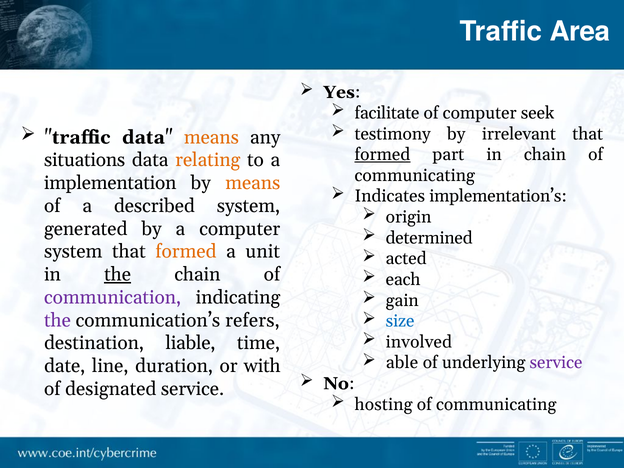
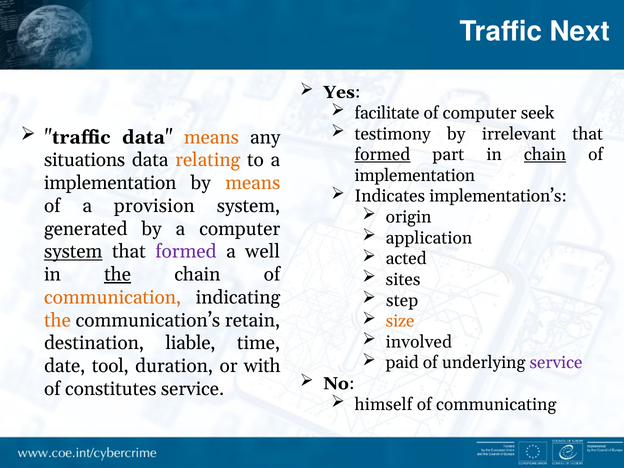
Area: Area -> Next (580, 31)
chain underline: none -> present (545, 155)
communicating: communicating -> implementation (415, 175)
described: described -> provision (154, 206)
determined: determined -> application (429, 238)
system underline: none -> present (73, 252)
formed colour: orange -> purple (186, 252)
unit: unit -> well (263, 252)
each: each -> sites (403, 279)
gain: gain -> step (402, 300)
communication colour: purple -> orange (113, 297)
size colour: blue -> orange (400, 321)
the colour: purple -> orange (57, 320)
refers: refers -> retain (253, 320)
able: able -> paid (402, 363)
line: line -> tool (110, 366)
designated: designated -> constitutes (111, 389)
hosting: hosting -> himself (383, 404)
